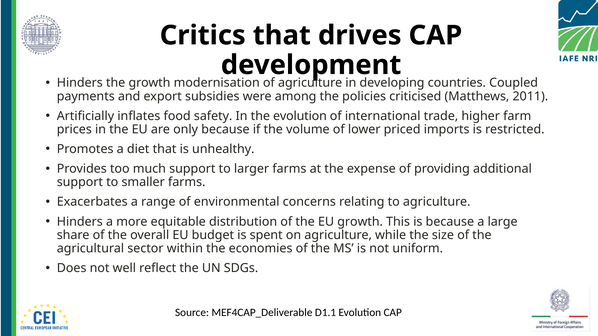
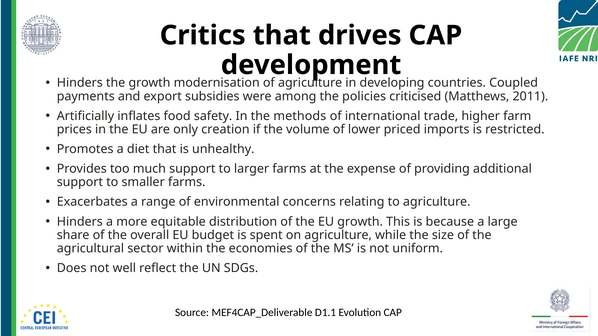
the evolution: evolution -> methods (300, 116)
only because: because -> creation (225, 130)
